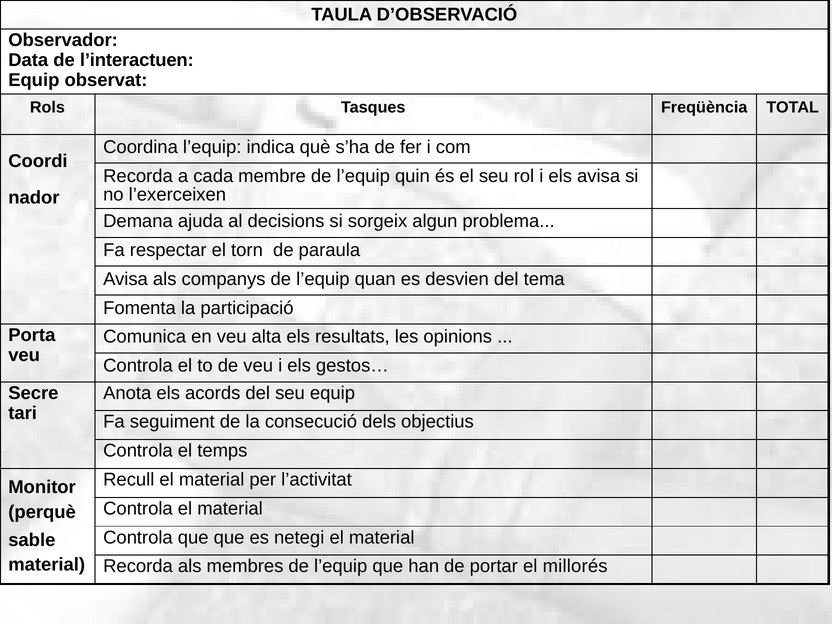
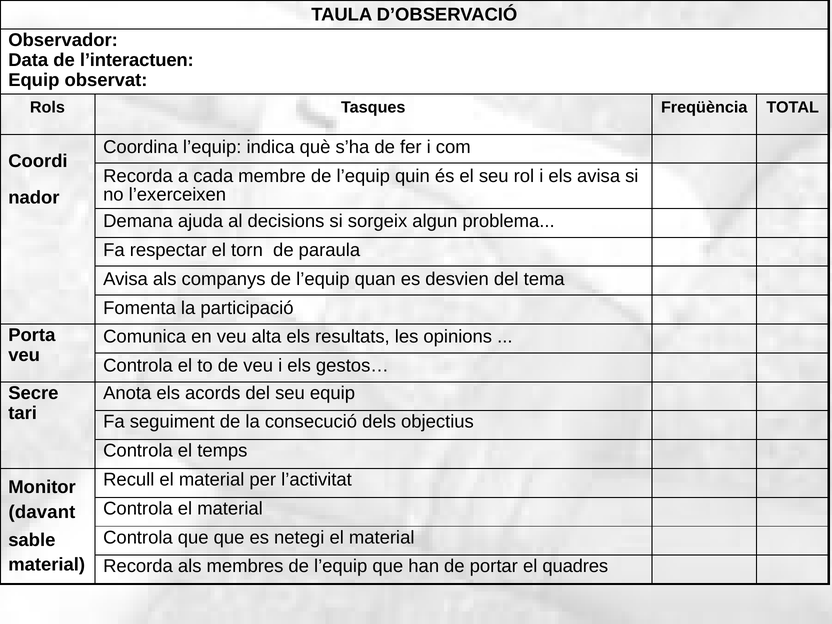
perquè: perquè -> davant (42, 512)
millorés: millorés -> quadres (575, 566)
